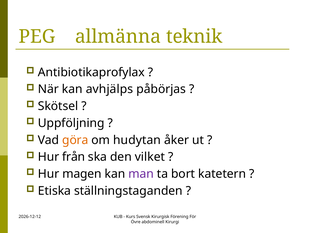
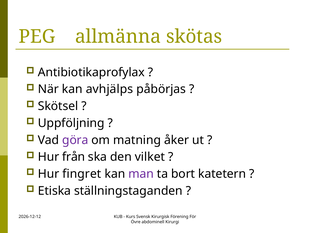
teknik: teknik -> skötas (194, 36)
göra colour: orange -> purple (75, 140)
hudytan: hudytan -> matning (137, 140)
magen: magen -> fingret (82, 174)
